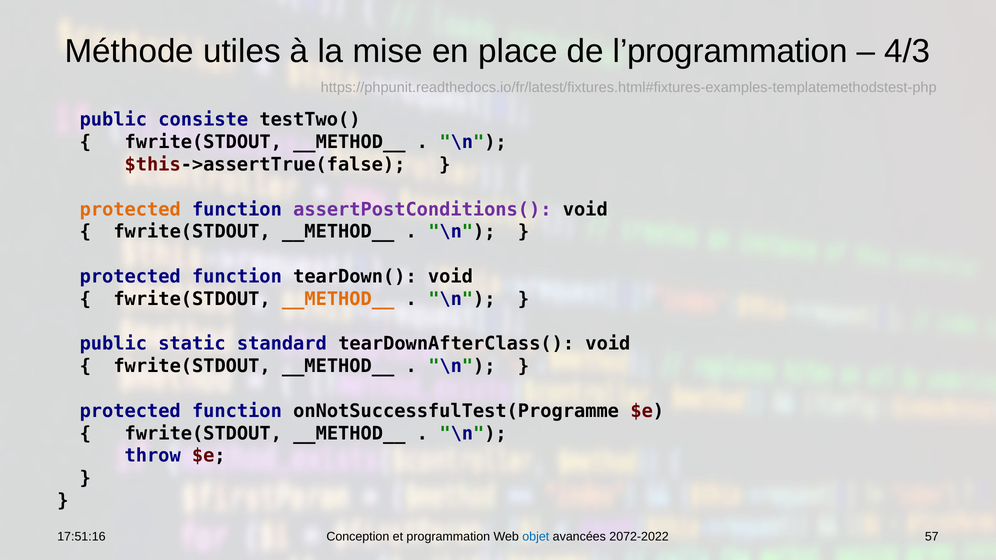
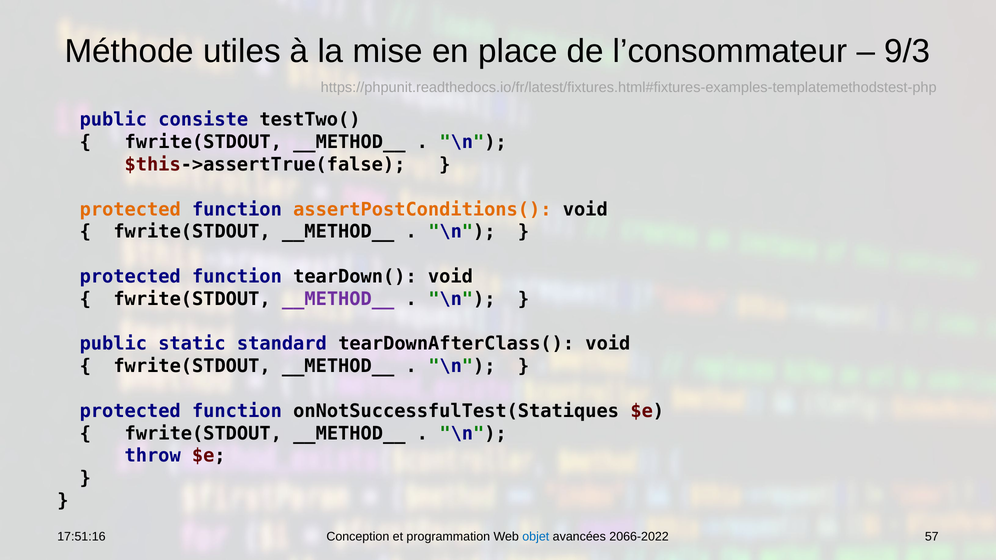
l’programmation: l’programmation -> l’consommateur (730, 51)
4/3: 4/3 -> 9/3 (907, 51)
assertPostConditions( colour: purple -> orange (422, 209)
__METHOD__ colour: orange -> purple (338, 299)
onNotSuccessfulTest(Programme: onNotSuccessfulTest(Programme -> onNotSuccessfulTest(Statiques (456, 411)
2072-2022: 2072-2022 -> 2066-2022 (639, 537)
